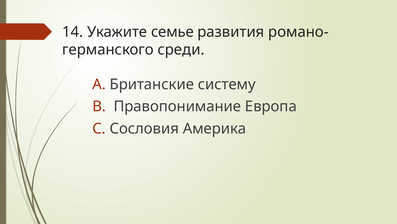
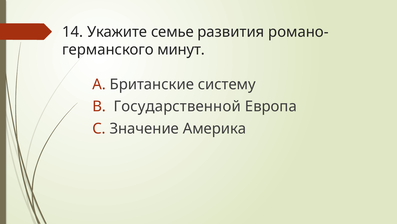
среди: среди -> минут (181, 50)
Правопонимание: Правопонимание -> Государственной (177, 106)
Сословия: Сословия -> Значение (144, 128)
